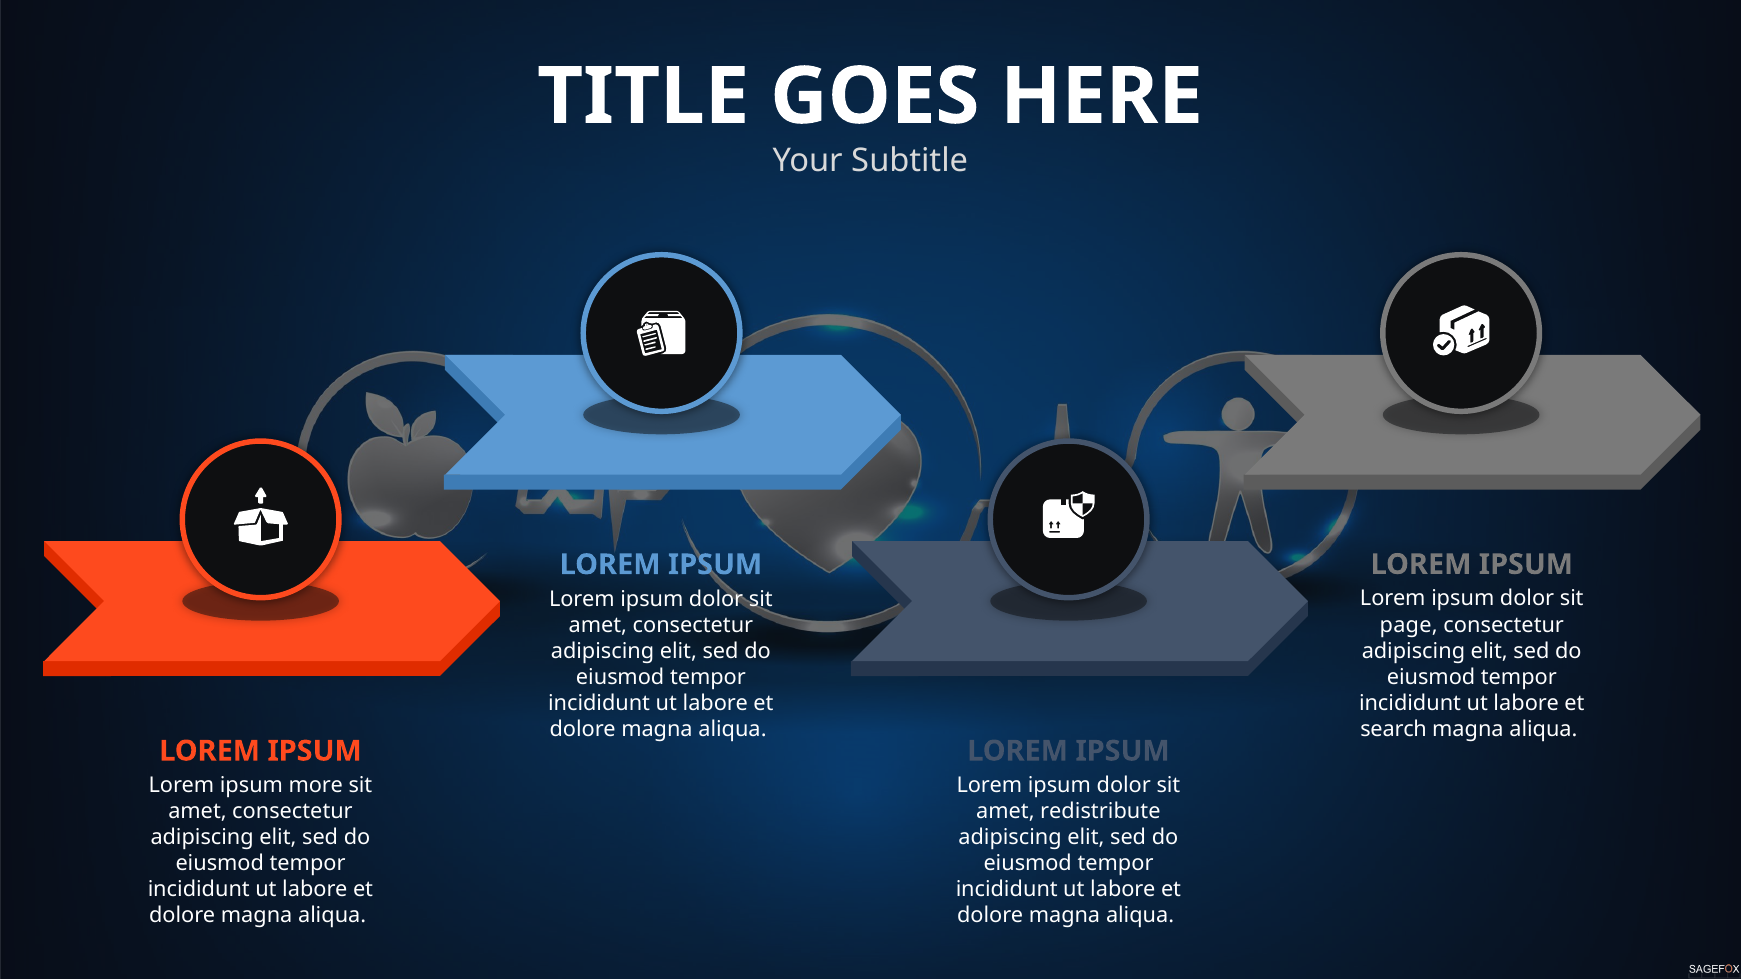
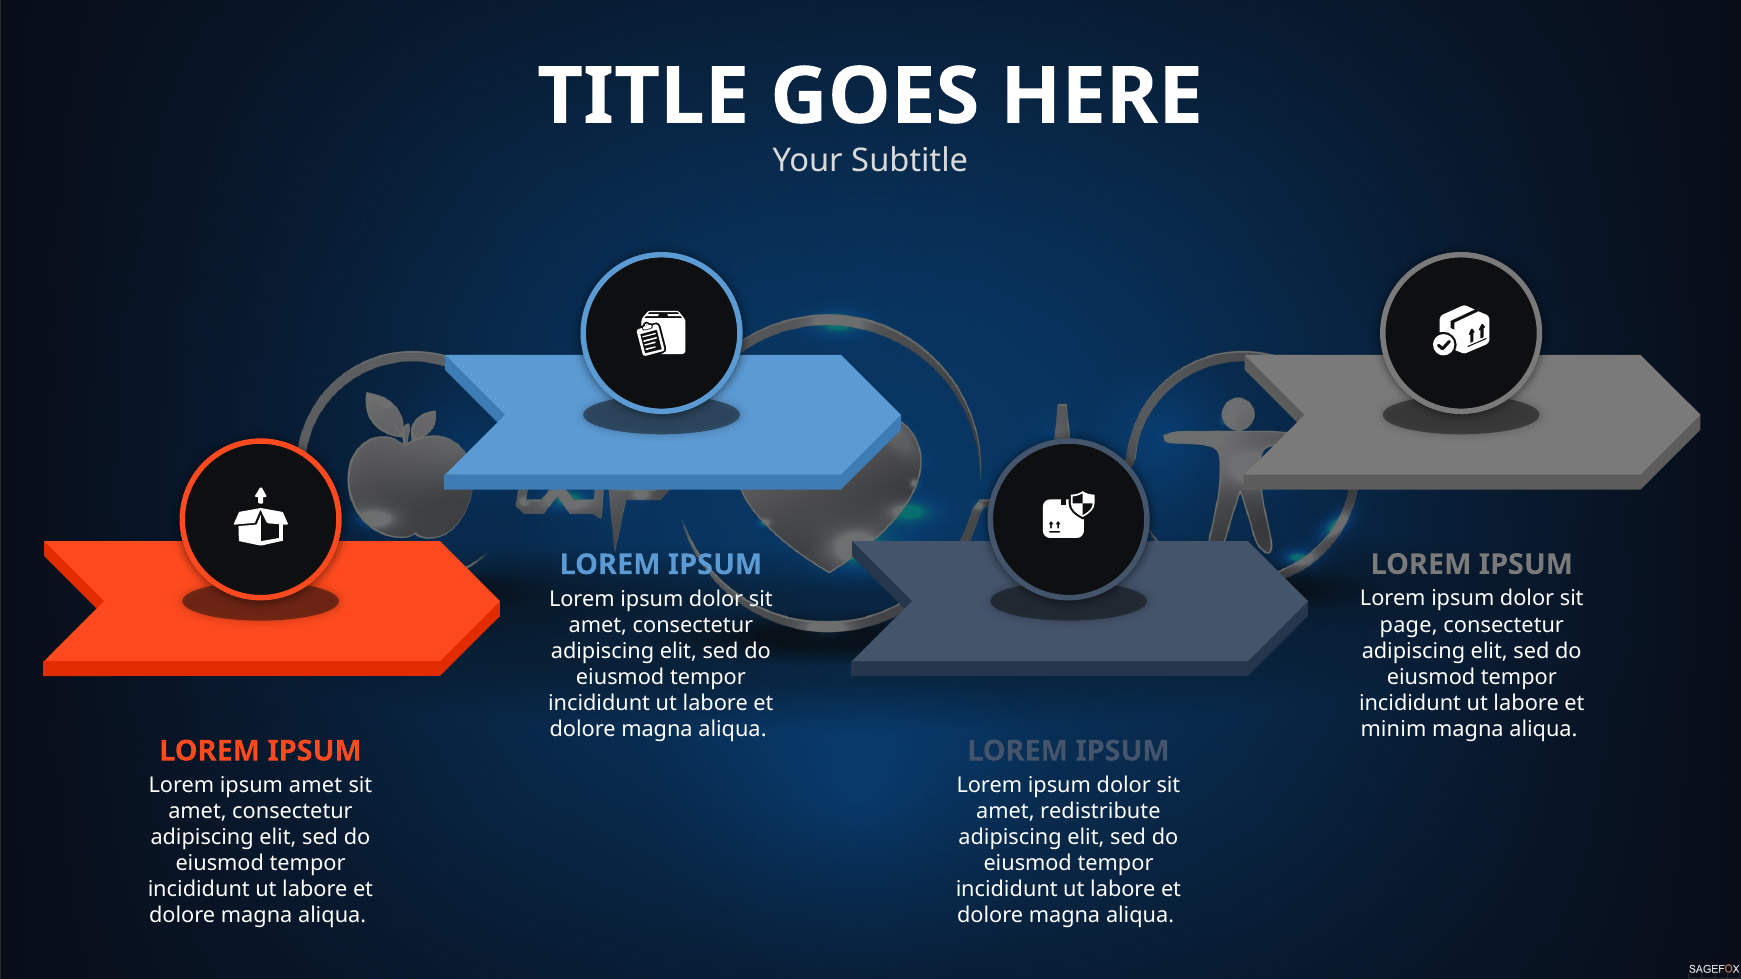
search: search -> minim (1393, 729)
ipsum more: more -> amet (316, 786)
